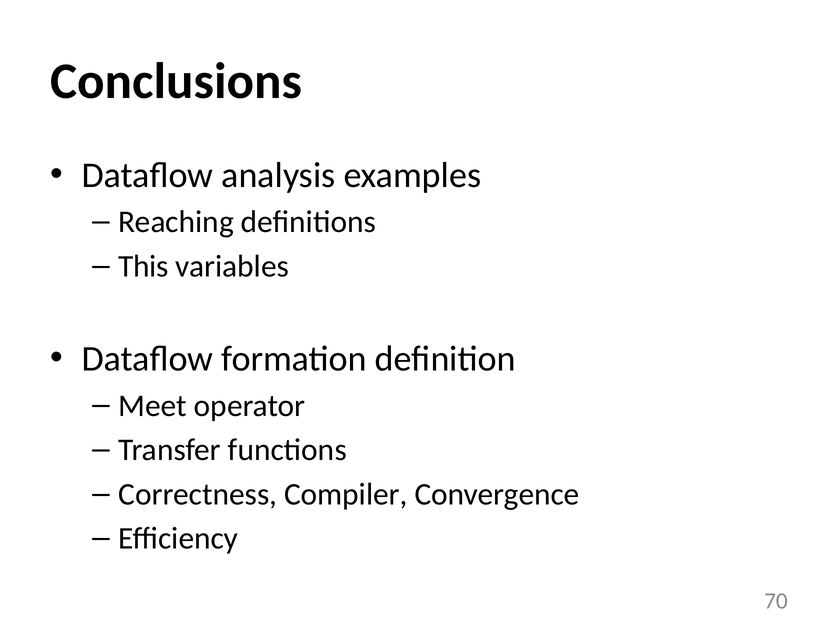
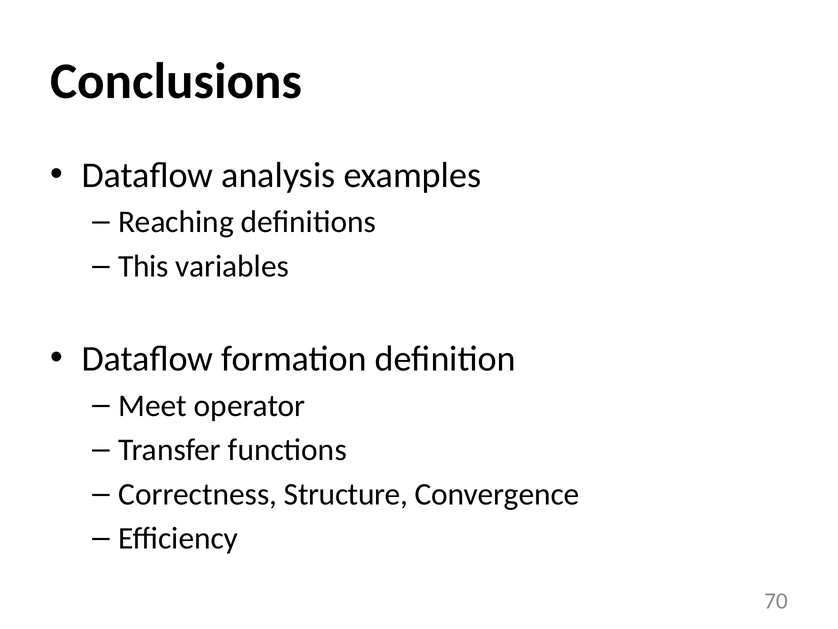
Compiler: Compiler -> Structure (346, 494)
